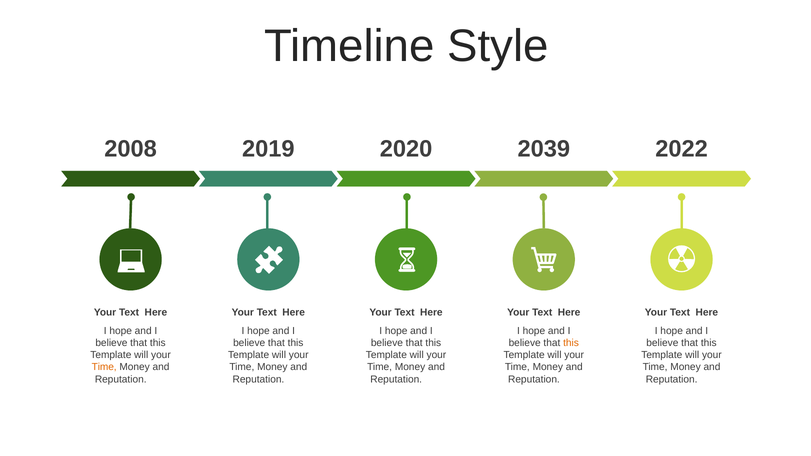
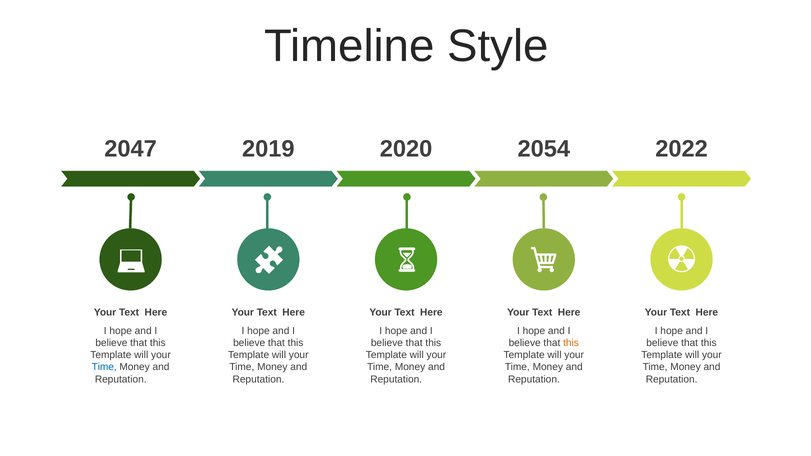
2008: 2008 -> 2047 (131, 149)
2039: 2039 -> 2054 (544, 149)
Time colour: orange -> blue (104, 367)
